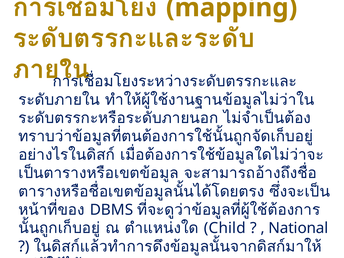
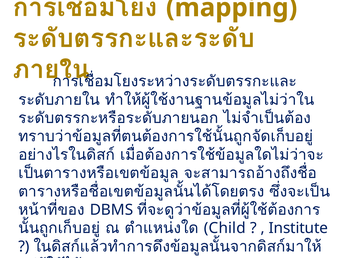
National: National -> Institute (298, 228)
